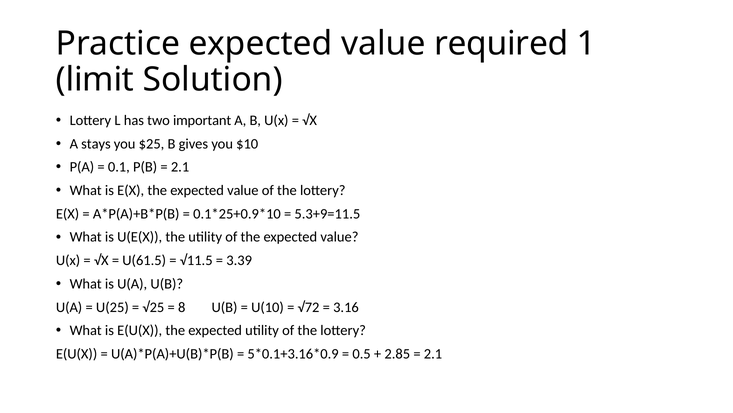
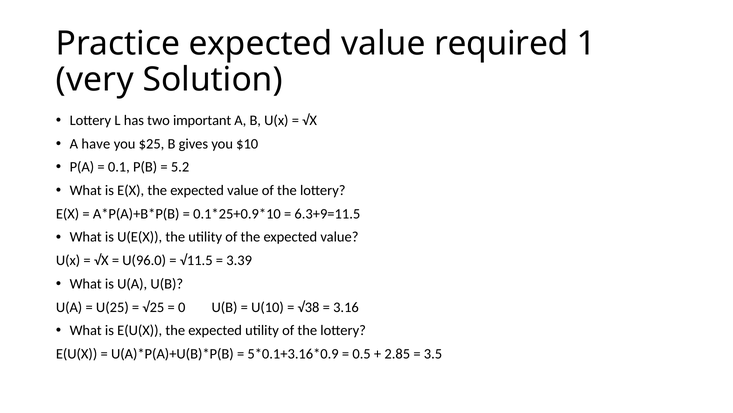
limit: limit -> very (95, 80)
stays: stays -> have (96, 144)
2.1: 2.1 -> 5.2 (180, 167)
5.3+9=11.5: 5.3+9=11.5 -> 6.3+9=11.5 (327, 213)
U(61.5: U(61.5 -> U(96.0 (144, 260)
8: 8 -> 0 (182, 307)
√72: √72 -> √38 (309, 307)
2.1: 2.1 -> 3.5 (433, 353)
